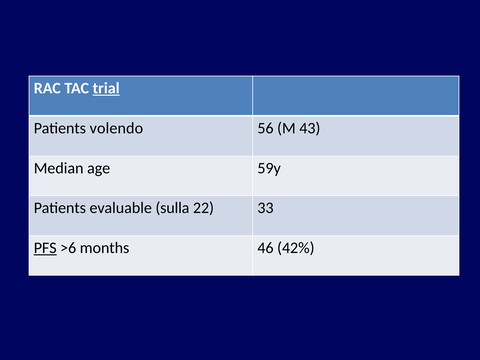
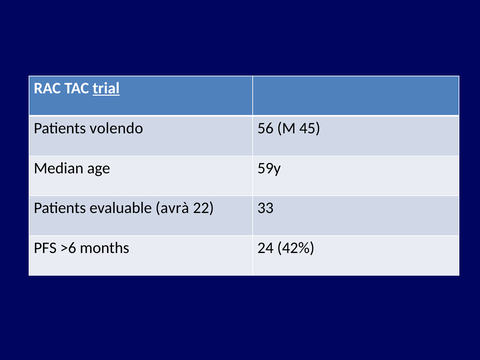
43: 43 -> 45 (310, 128)
sulla: sulla -> avrà (172, 208)
PFS underline: present -> none (45, 248)
46: 46 -> 24 (265, 248)
